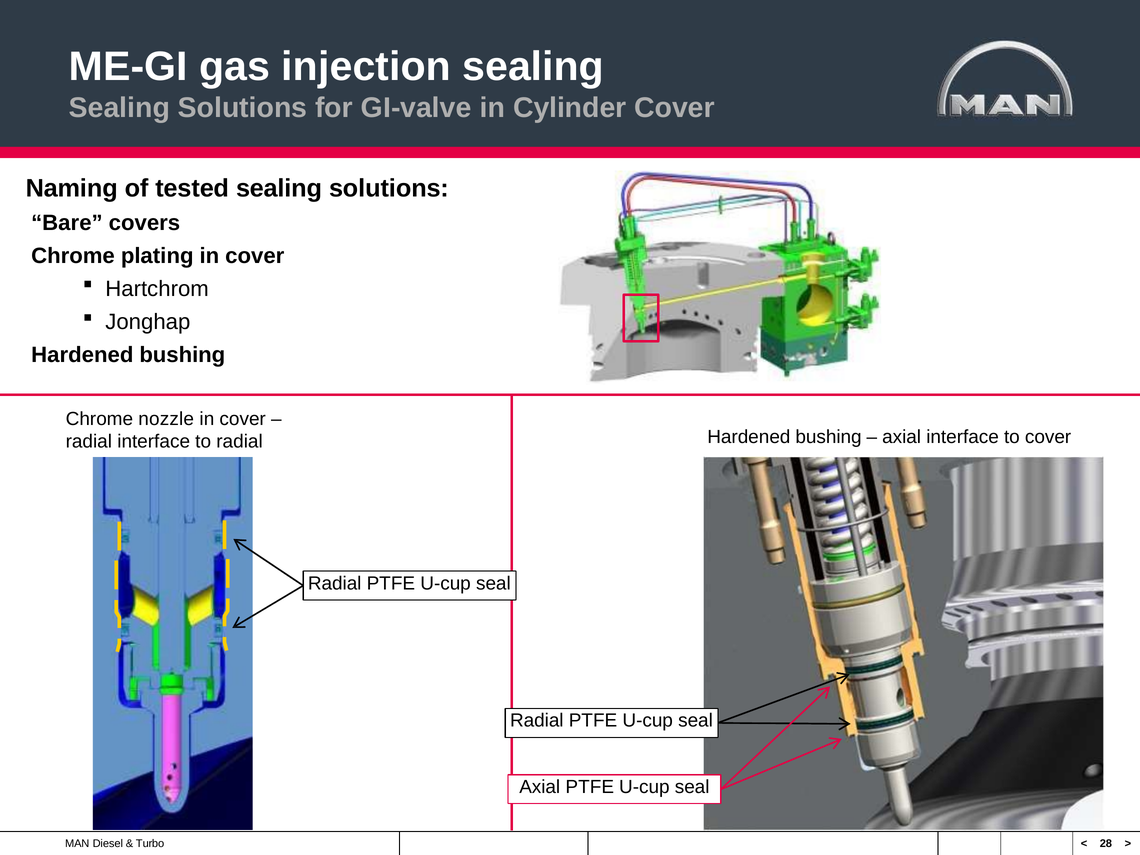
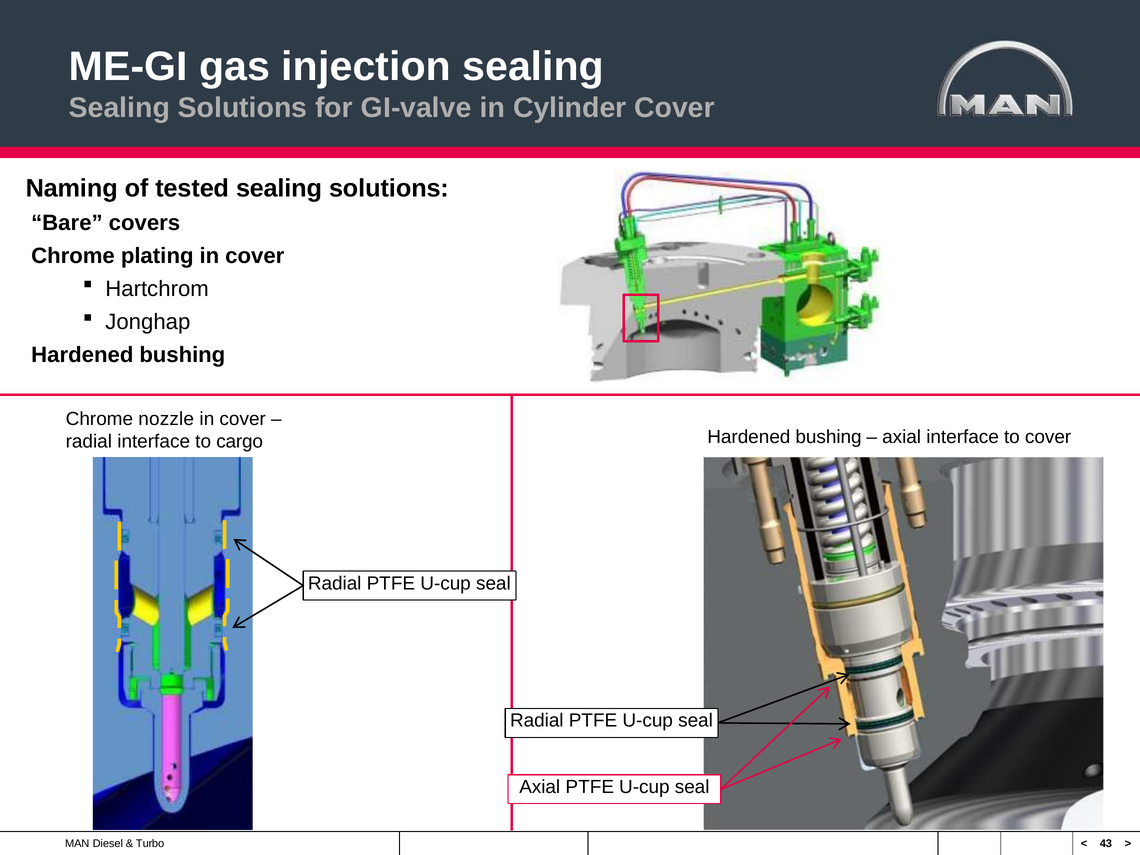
to radial: radial -> cargo (240, 442)
28: 28 -> 43 (1106, 844)
